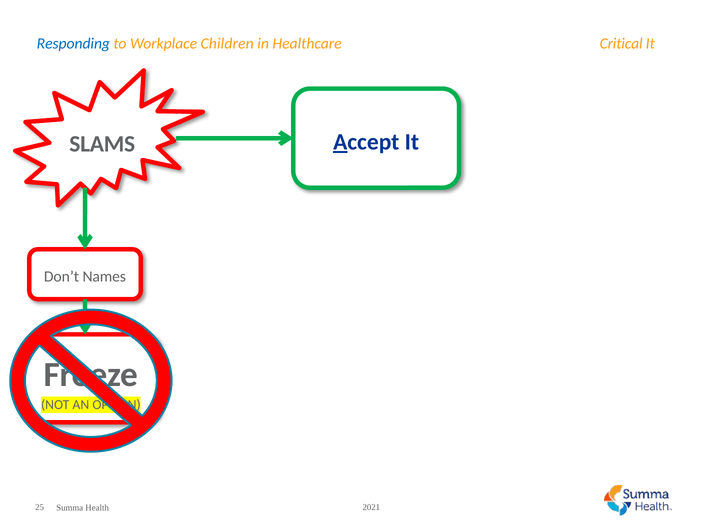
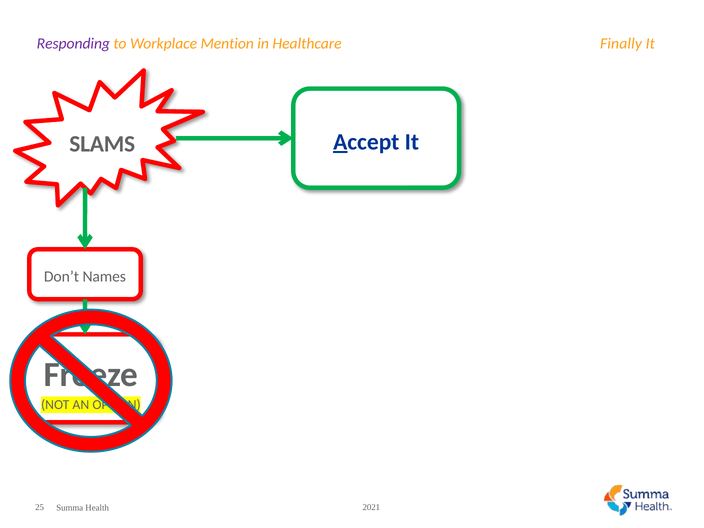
Responding colour: blue -> purple (73, 44)
Children: Children -> Mention (227, 44)
Critical: Critical -> Finally (621, 44)
